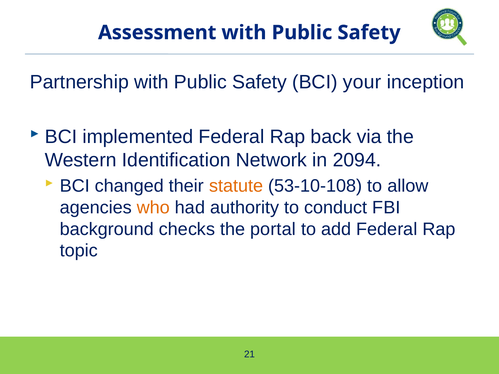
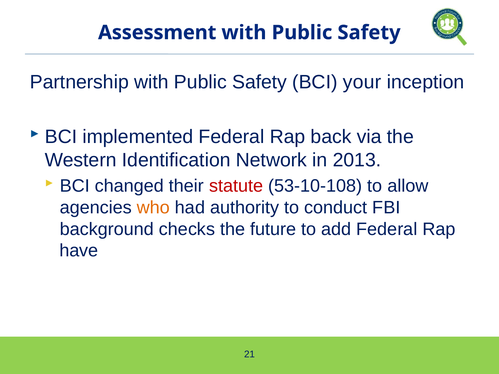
2094: 2094 -> 2013 (357, 160)
statute colour: orange -> red (236, 186)
portal: portal -> future (273, 229)
topic: topic -> have (79, 251)
